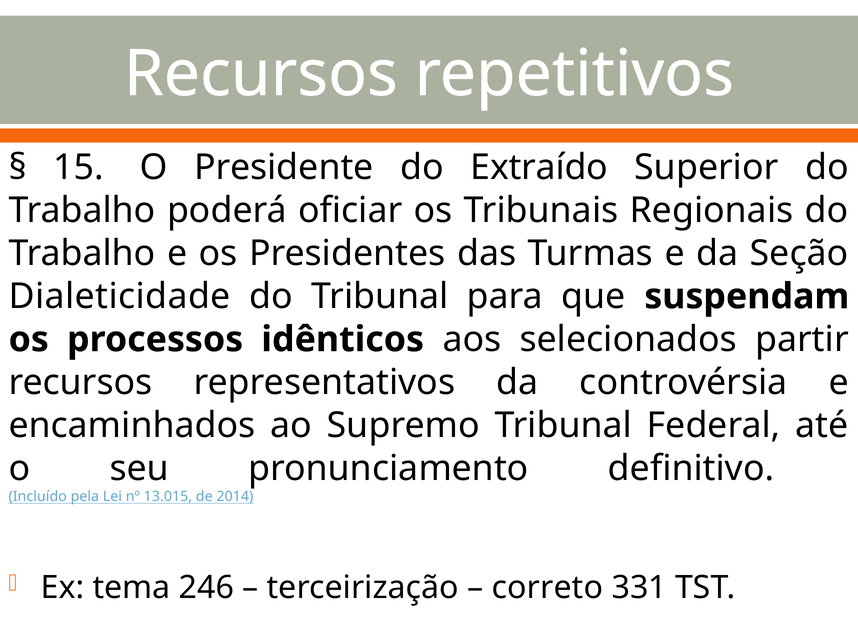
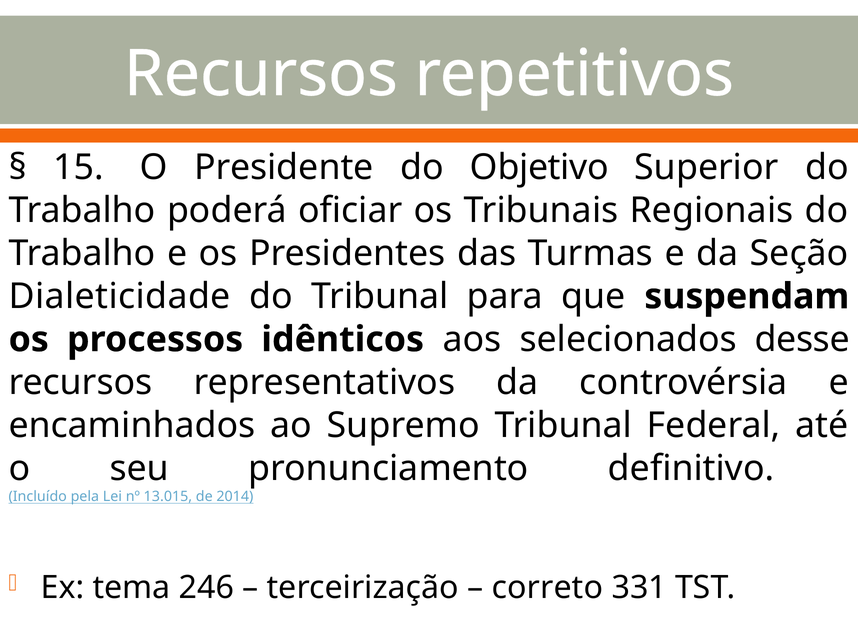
Extraído: Extraído -> Objetivo (539, 168)
partir: partir -> desse (802, 339)
